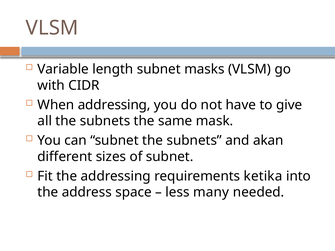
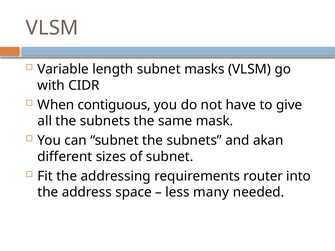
When addressing: addressing -> contiguous (114, 105)
ketika: ketika -> router (263, 176)
